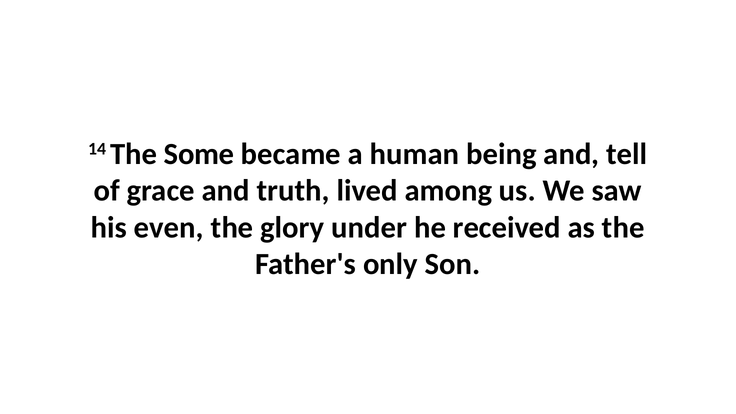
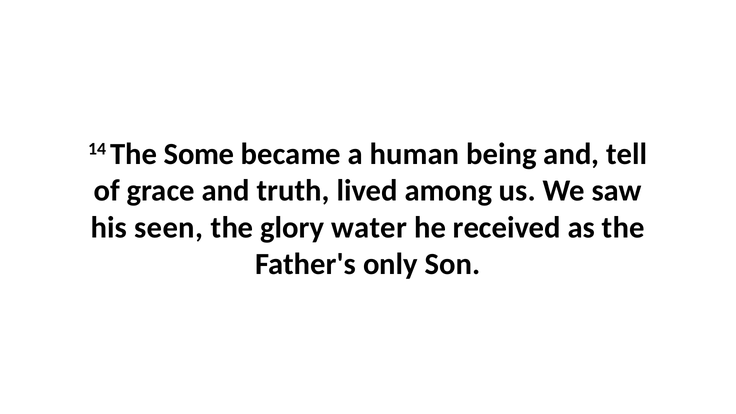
even: even -> seen (169, 228)
under: under -> water (369, 228)
